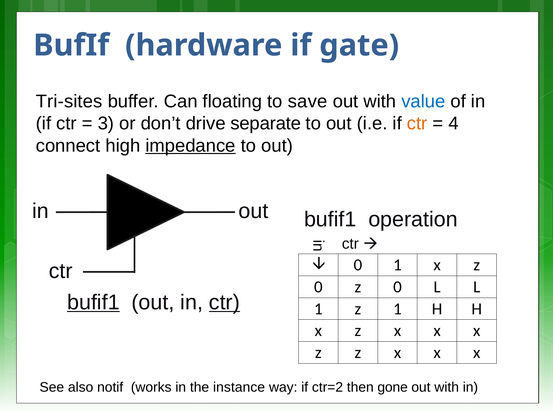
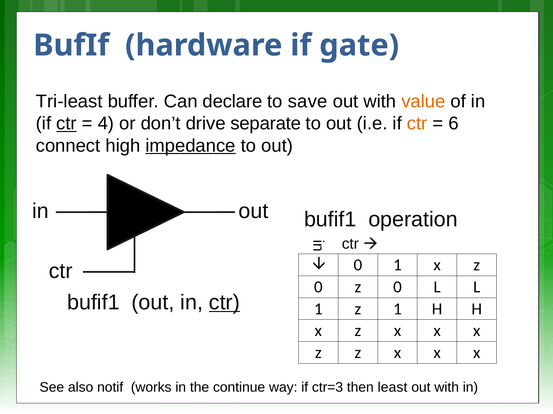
Tri-sites: Tri-sites -> Tri-least (69, 102)
floating: floating -> declare (232, 102)
value colour: blue -> orange (423, 102)
ctr underline: none -> present (67, 124)
3: 3 -> 4 (106, 124)
4: 4 -> 6 (453, 124)
bufif1 underline: present -> none (93, 303)
instance: instance -> continue (239, 388)
ctr=2: ctr=2 -> ctr=3 (328, 388)
gone: gone -> least (392, 388)
